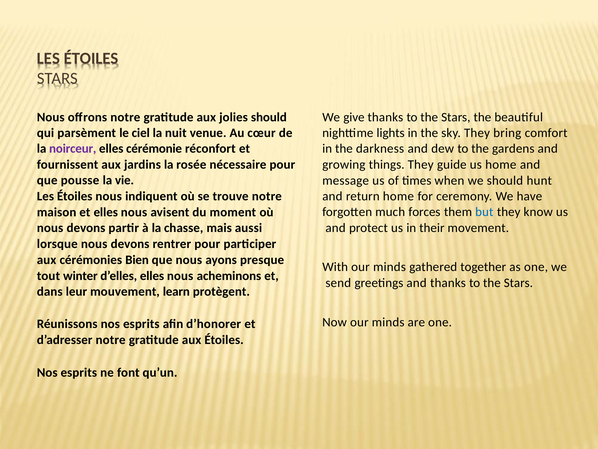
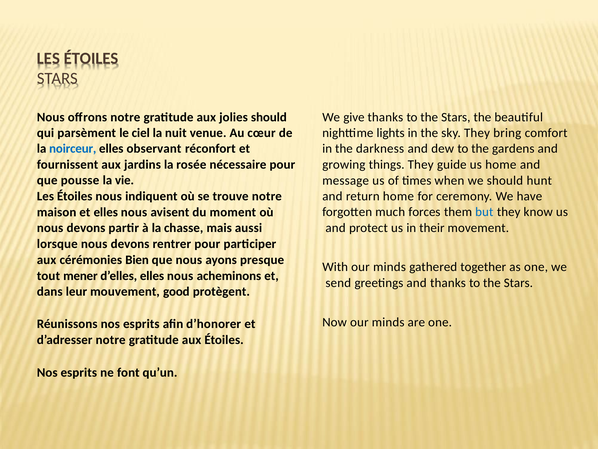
noirceur colour: purple -> blue (73, 148)
cérémonie: cérémonie -> observant (154, 148)
winter: winter -> mener (80, 275)
learn: learn -> good (176, 291)
